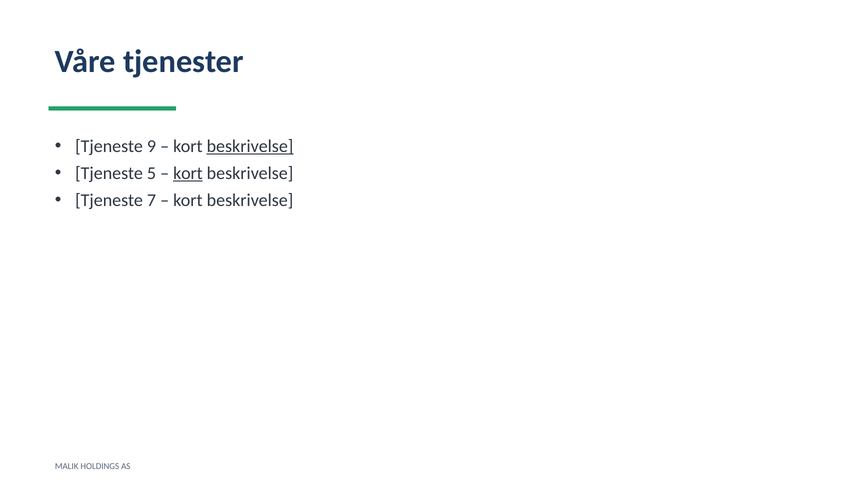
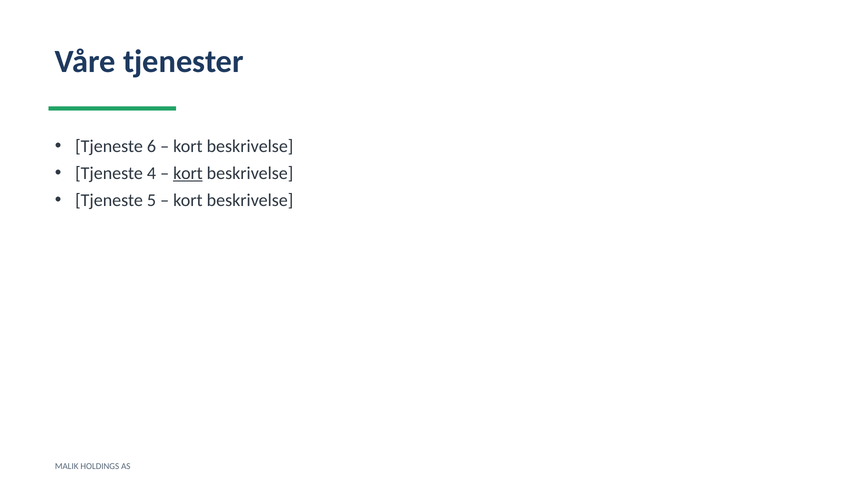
9: 9 -> 6 (151, 146)
beskrivelse underline: present -> none (250, 146)
5: 5 -> 4 (151, 173)
7: 7 -> 5 (151, 200)
